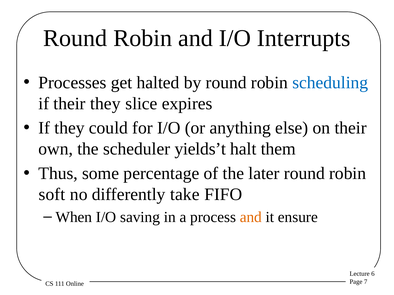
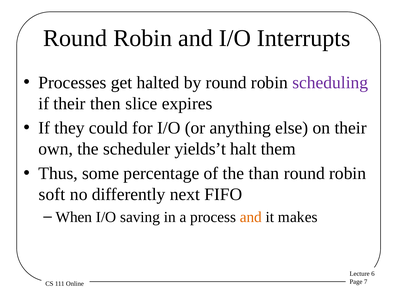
scheduling colour: blue -> purple (330, 83)
their they: they -> then (105, 104)
later: later -> than (264, 174)
take: take -> next (185, 195)
ensure: ensure -> makes (298, 217)
